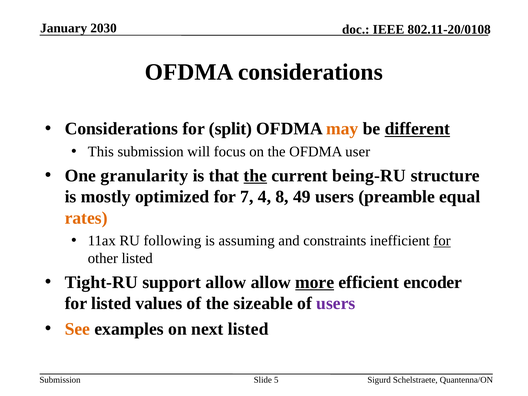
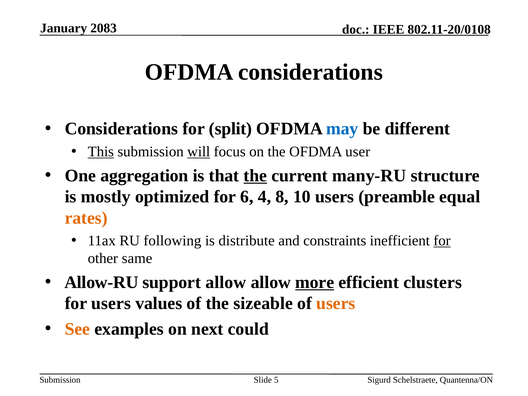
2030: 2030 -> 2083 (104, 28)
may colour: orange -> blue (342, 129)
different underline: present -> none (417, 129)
This underline: none -> present (101, 152)
will underline: none -> present (199, 152)
granularity: granularity -> aggregation (144, 176)
being-RU: being-RU -> many-RU (369, 176)
7: 7 -> 6 (247, 197)
49: 49 -> 10 (302, 197)
assuming: assuming -> distribute (247, 241)
other listed: listed -> same (137, 258)
Tight-RU: Tight-RU -> Allow-RU (101, 282)
encoder: encoder -> clusters (433, 282)
for listed: listed -> users (111, 303)
users colour: purple -> orange (336, 303)
next listed: listed -> could (248, 329)
